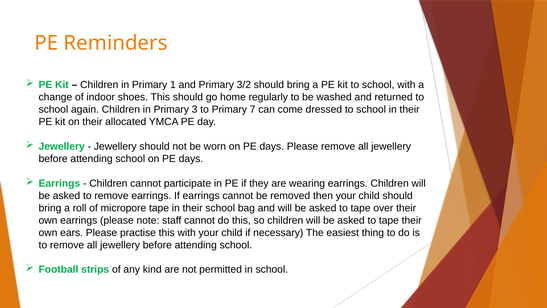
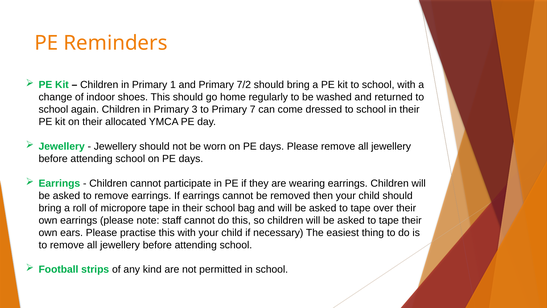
3/2: 3/2 -> 7/2 (244, 85)
